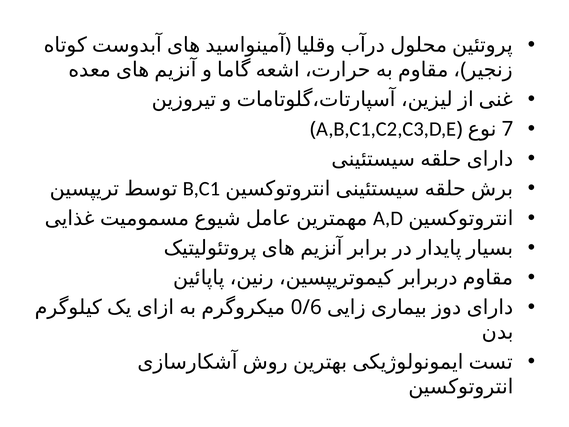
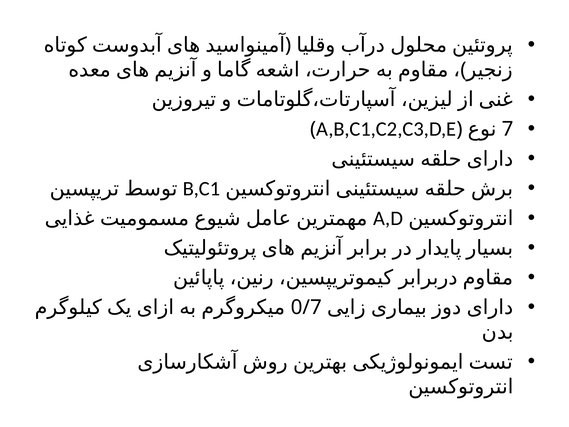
0/6: 0/6 -> 0/7 (306, 307)
